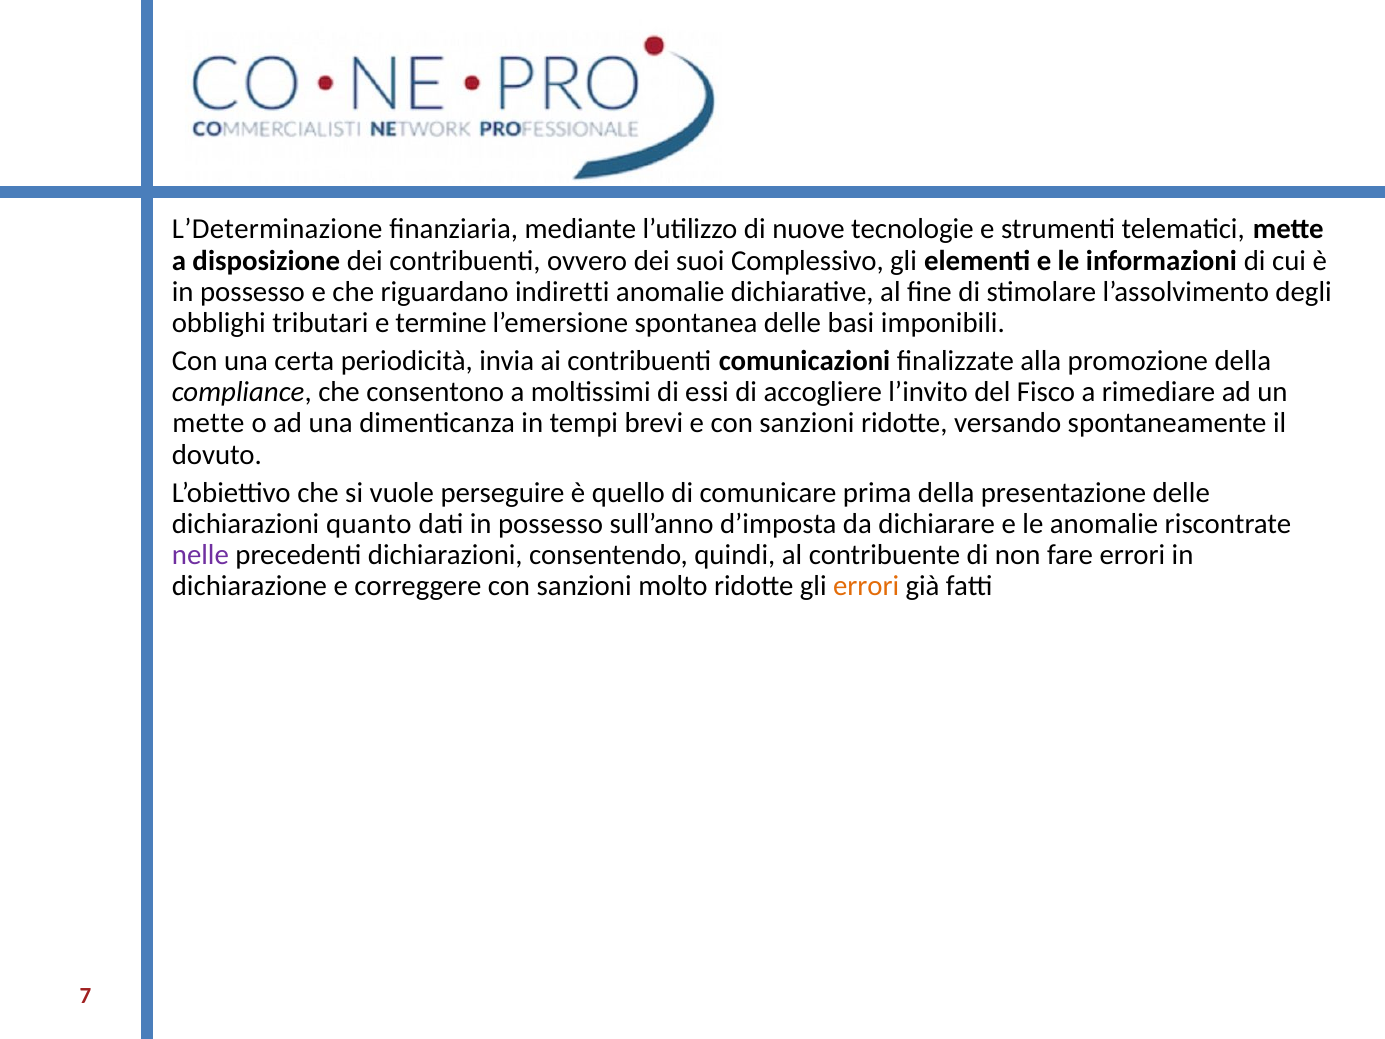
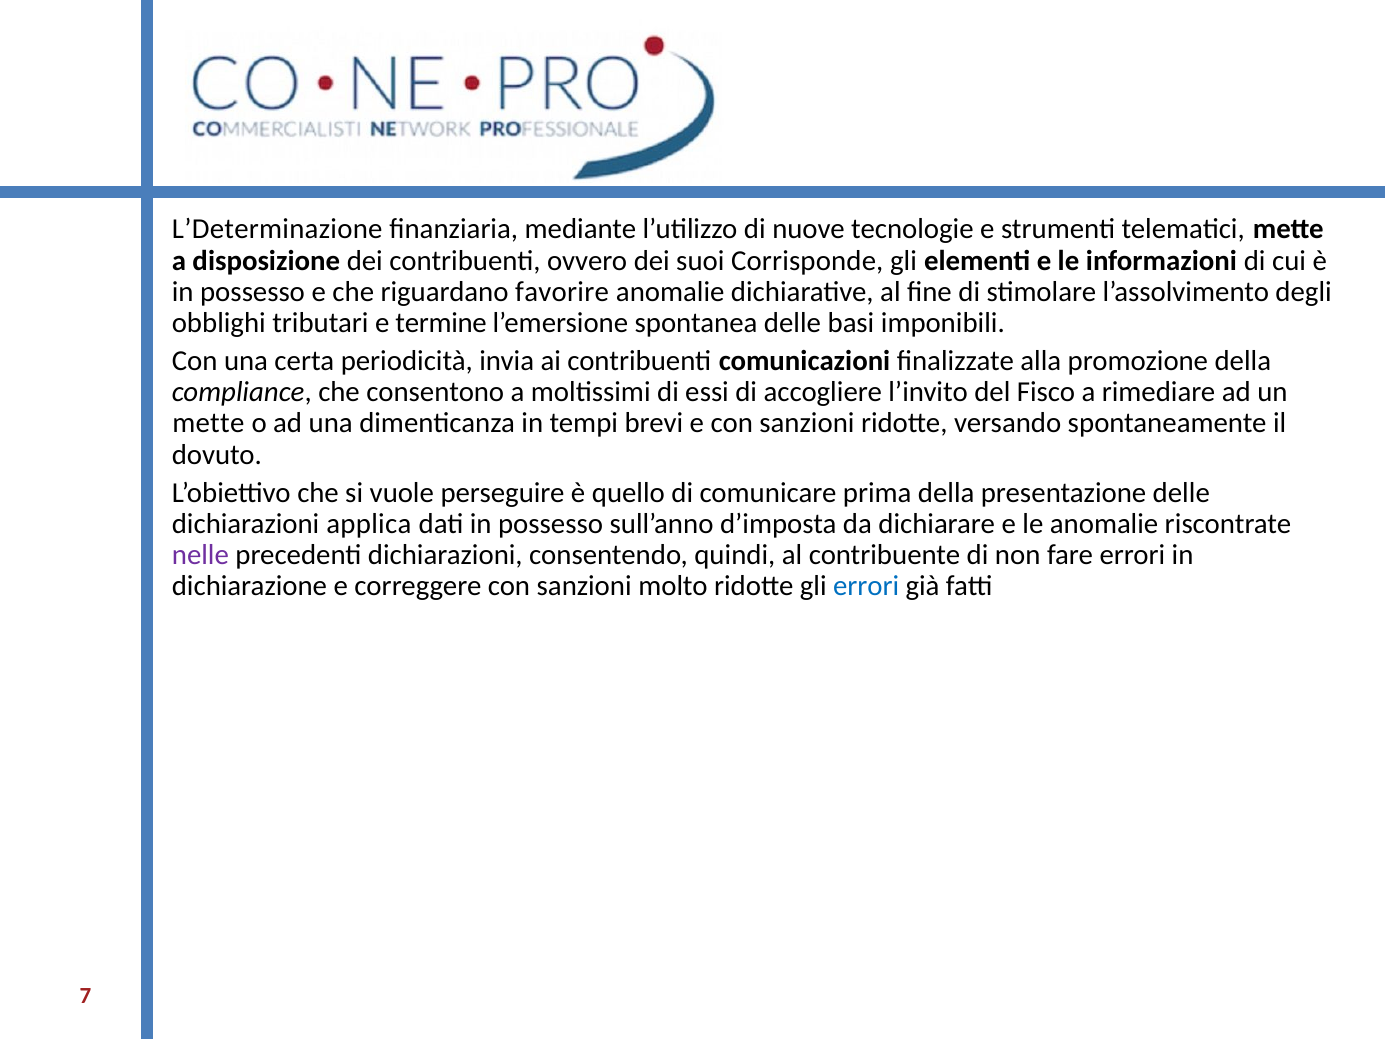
Complessivo: Complessivo -> Corrisponde (807, 261)
indiretti: indiretti -> favorire (562, 292)
quanto: quanto -> applica (369, 524)
errori colour: orange -> blue (866, 586)
